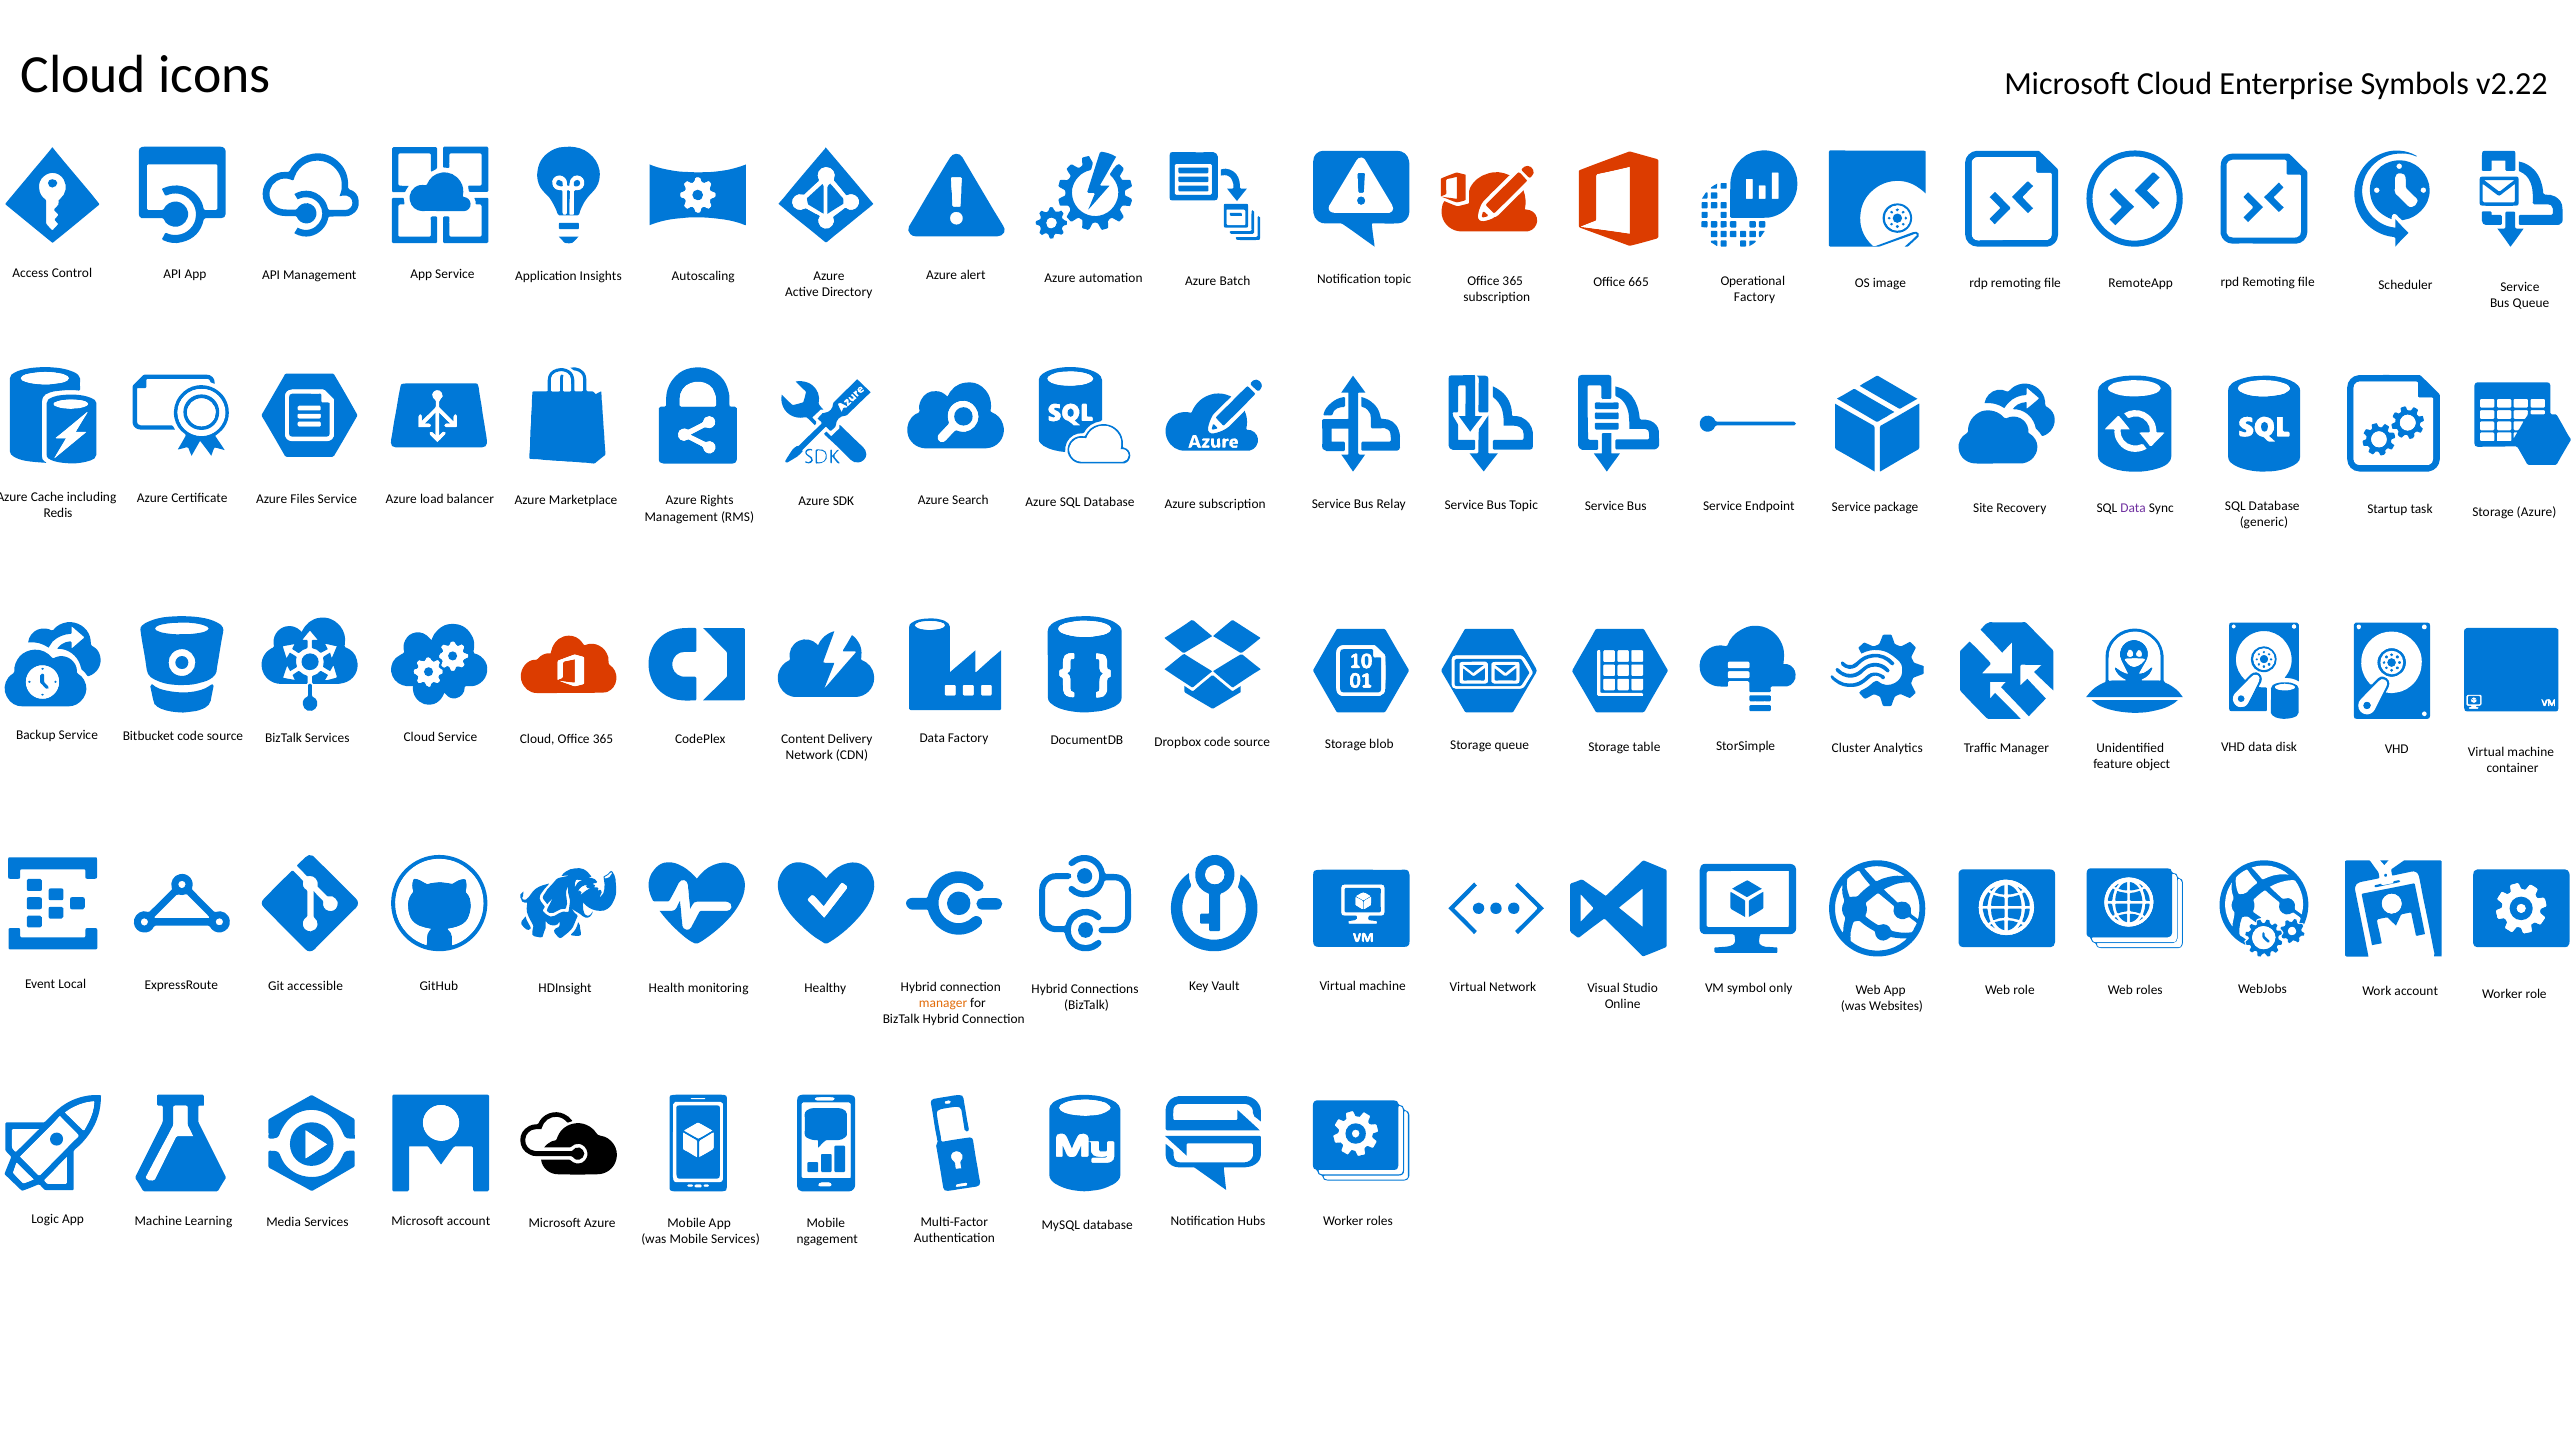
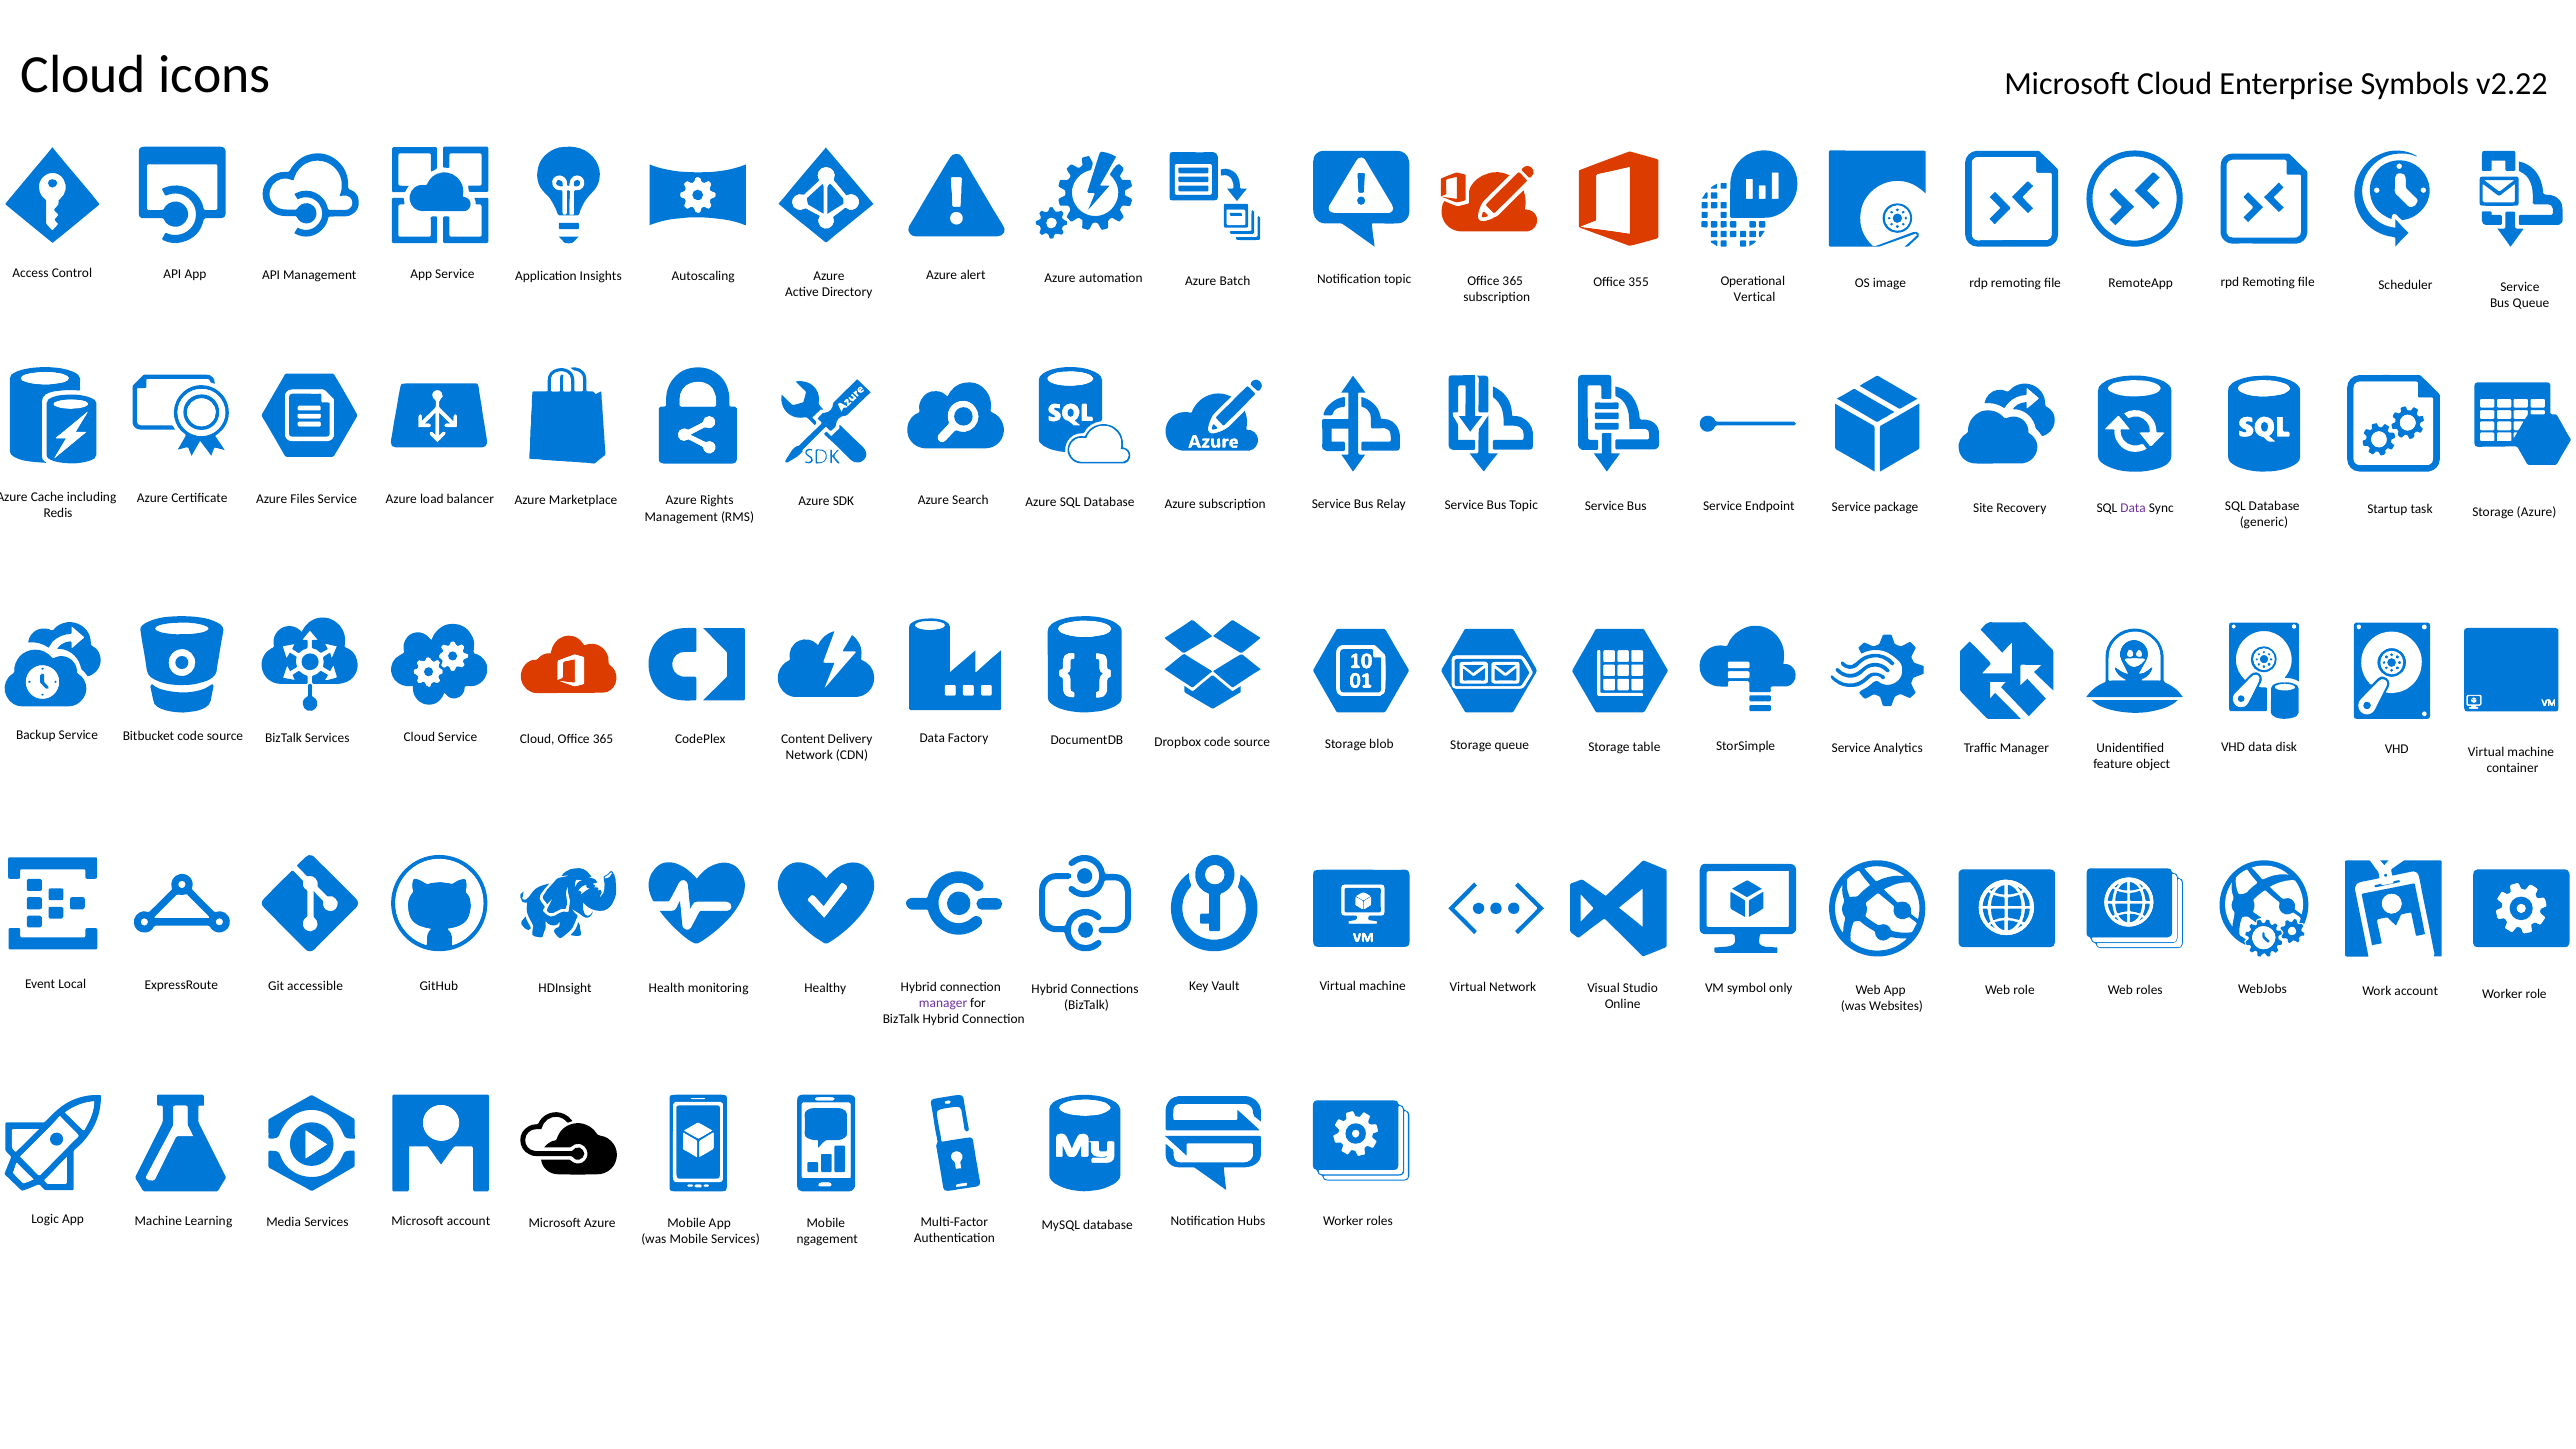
665: 665 -> 355 (1639, 282)
Factory: Factory -> Vertical (1754, 297)
StorSimple Cluster: Cluster -> Service (1851, 748)
manager colour: orange -> purple (943, 1003)
